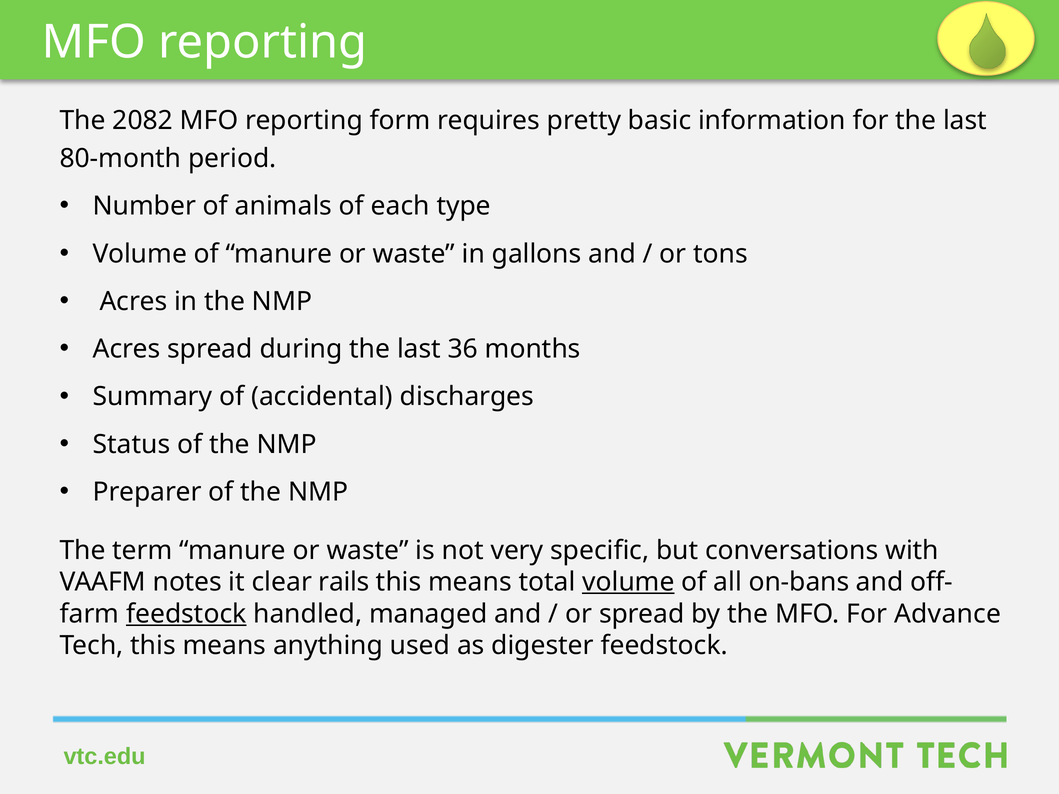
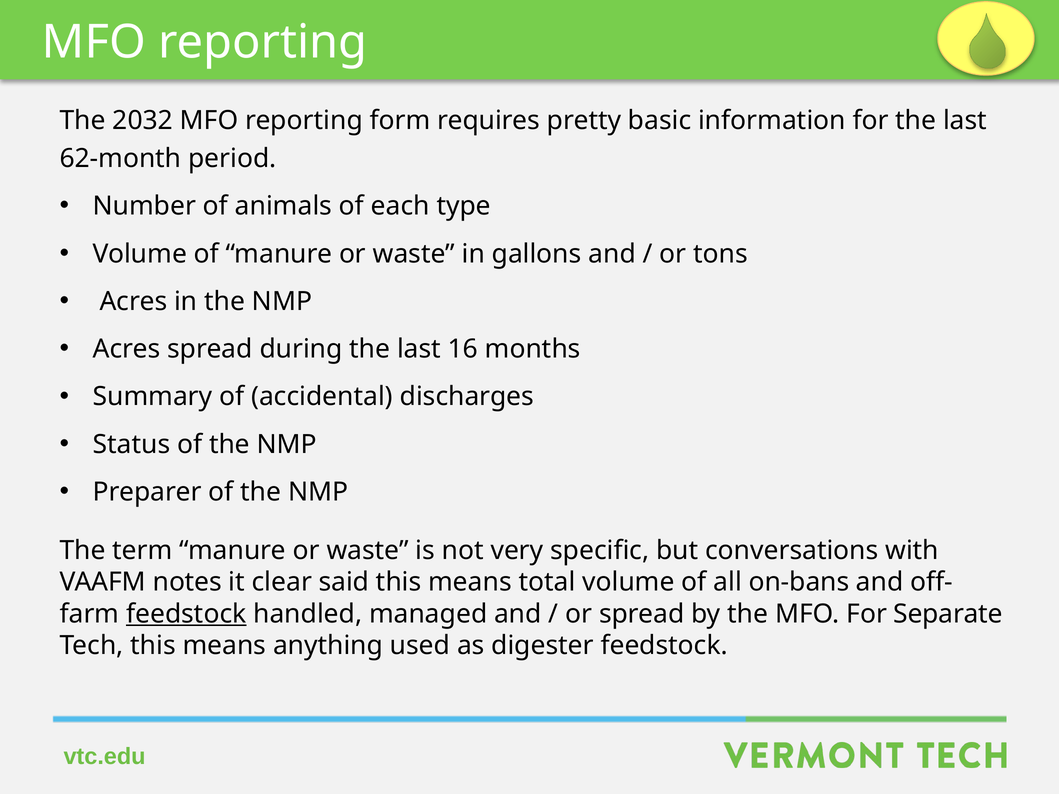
2082: 2082 -> 2032 (143, 120)
80-month: 80-month -> 62-month (121, 159)
36: 36 -> 16 (463, 349)
rails: rails -> said (344, 582)
volume underline: present -> none (628, 582)
Advance: Advance -> Separate (948, 614)
